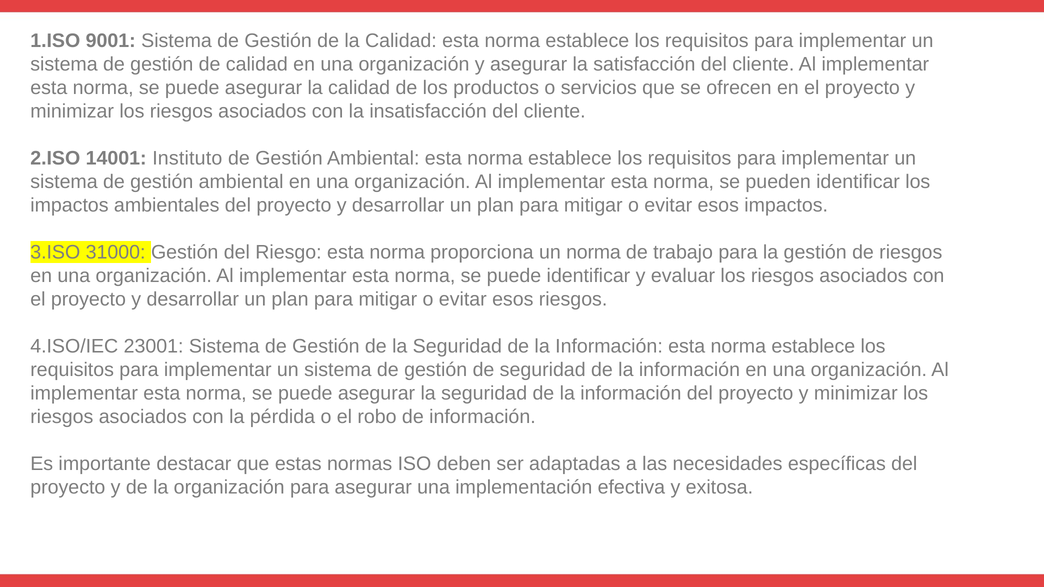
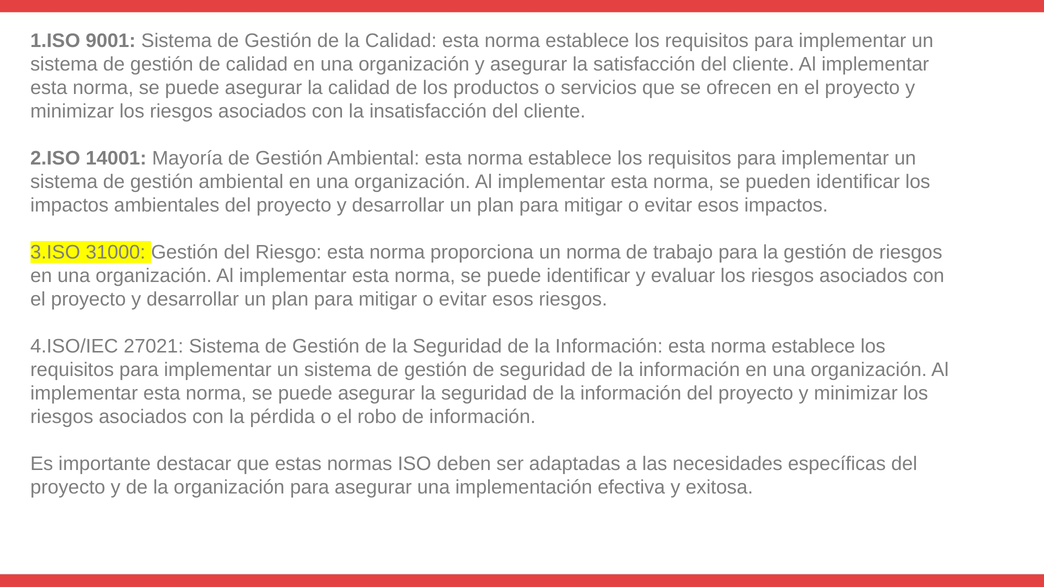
Instituto: Instituto -> Mayoría (187, 158)
23001: 23001 -> 27021 (154, 346)
